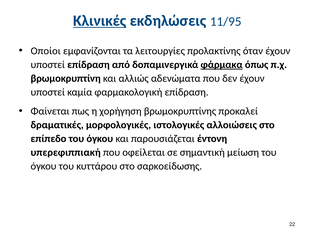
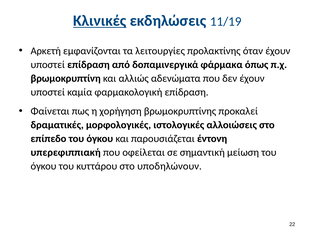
11/95: 11/95 -> 11/19 (226, 22)
Οποίοι: Οποίοι -> Αρκετή (46, 51)
φάρμακα underline: present -> none (222, 65)
σαρκοείδωσης: σαρκοείδωσης -> υποδηλώνουν (169, 167)
